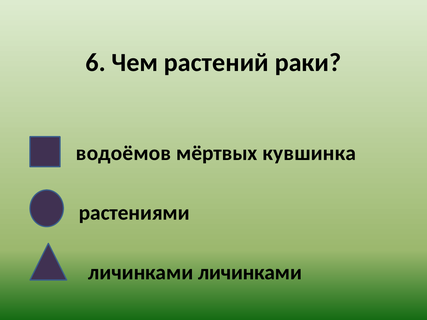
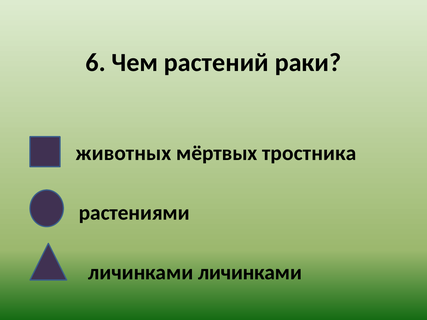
водоёмов: водоёмов -> животных (124, 153)
кувшинка: кувшинка -> тростника (309, 153)
